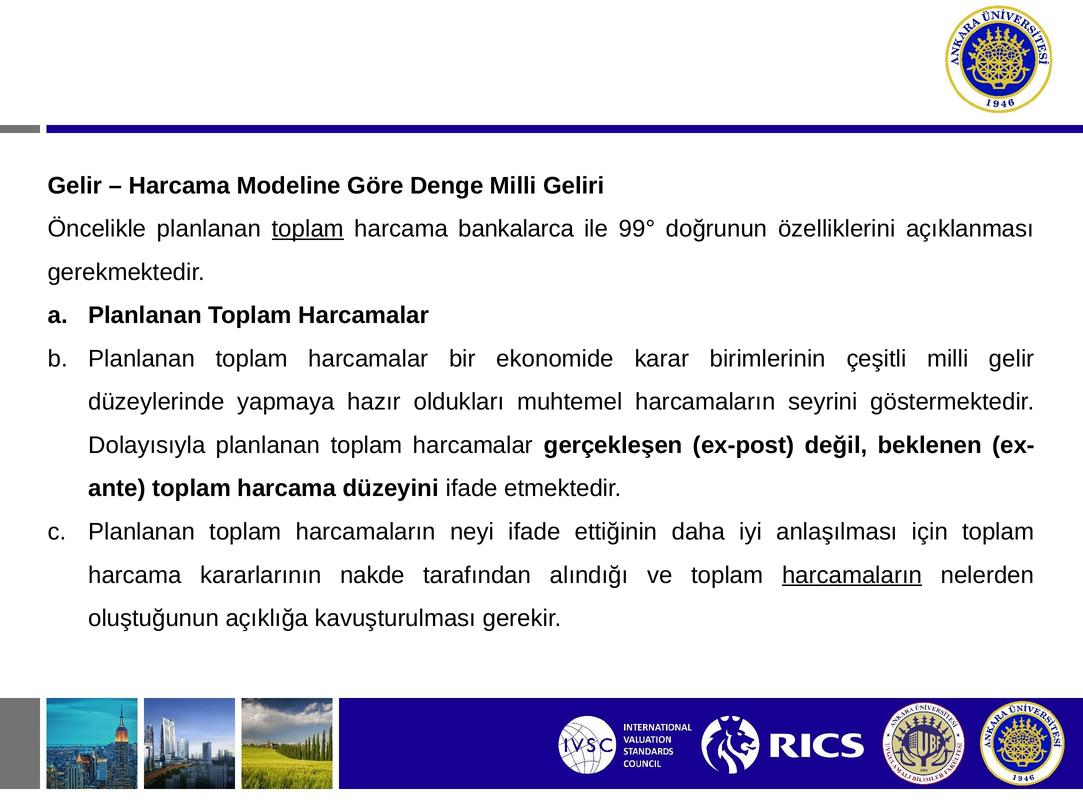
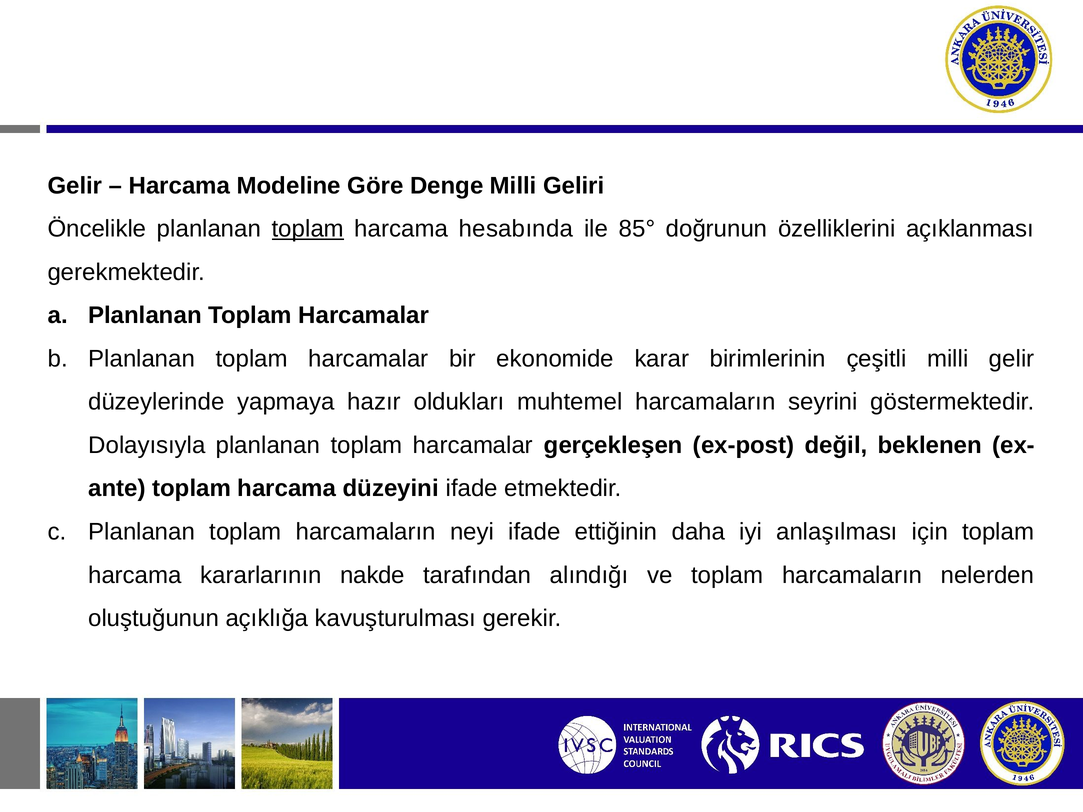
bankalarca: bankalarca -> hesabında (516, 229)
99°: 99° -> 85° (637, 229)
harcamaların underline: present -> none (852, 575)
